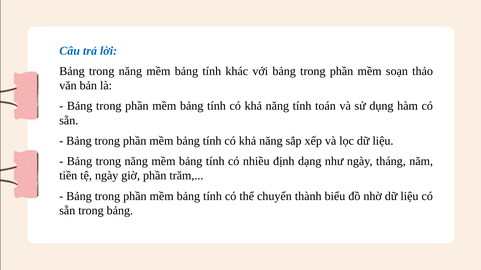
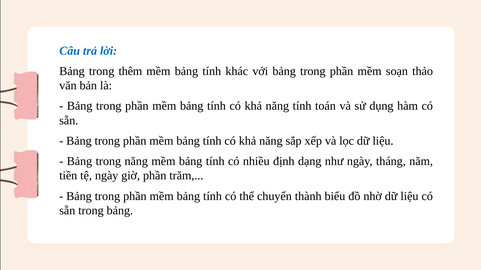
năng: năng -> thêm (130, 71)
